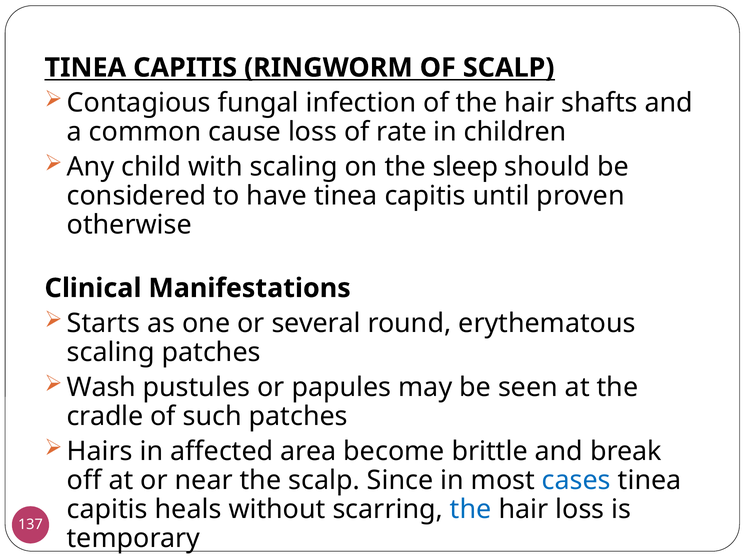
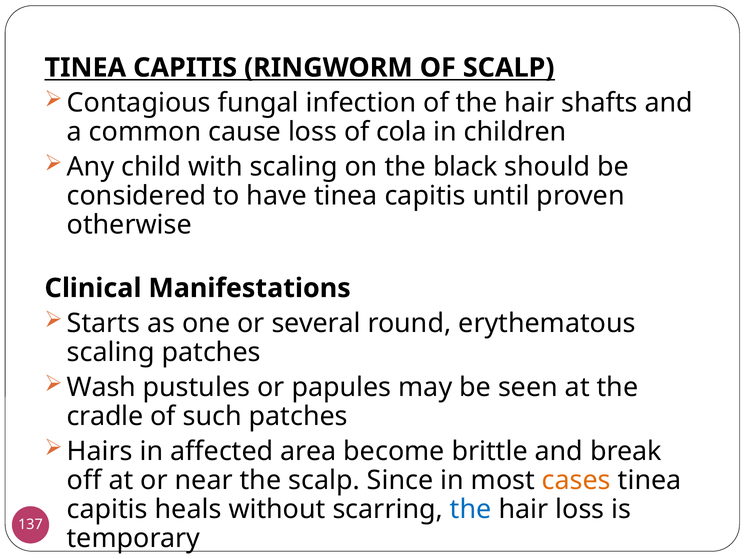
rate: rate -> cola (402, 132)
sleep: sleep -> black (465, 167)
cases colour: blue -> orange (576, 480)
